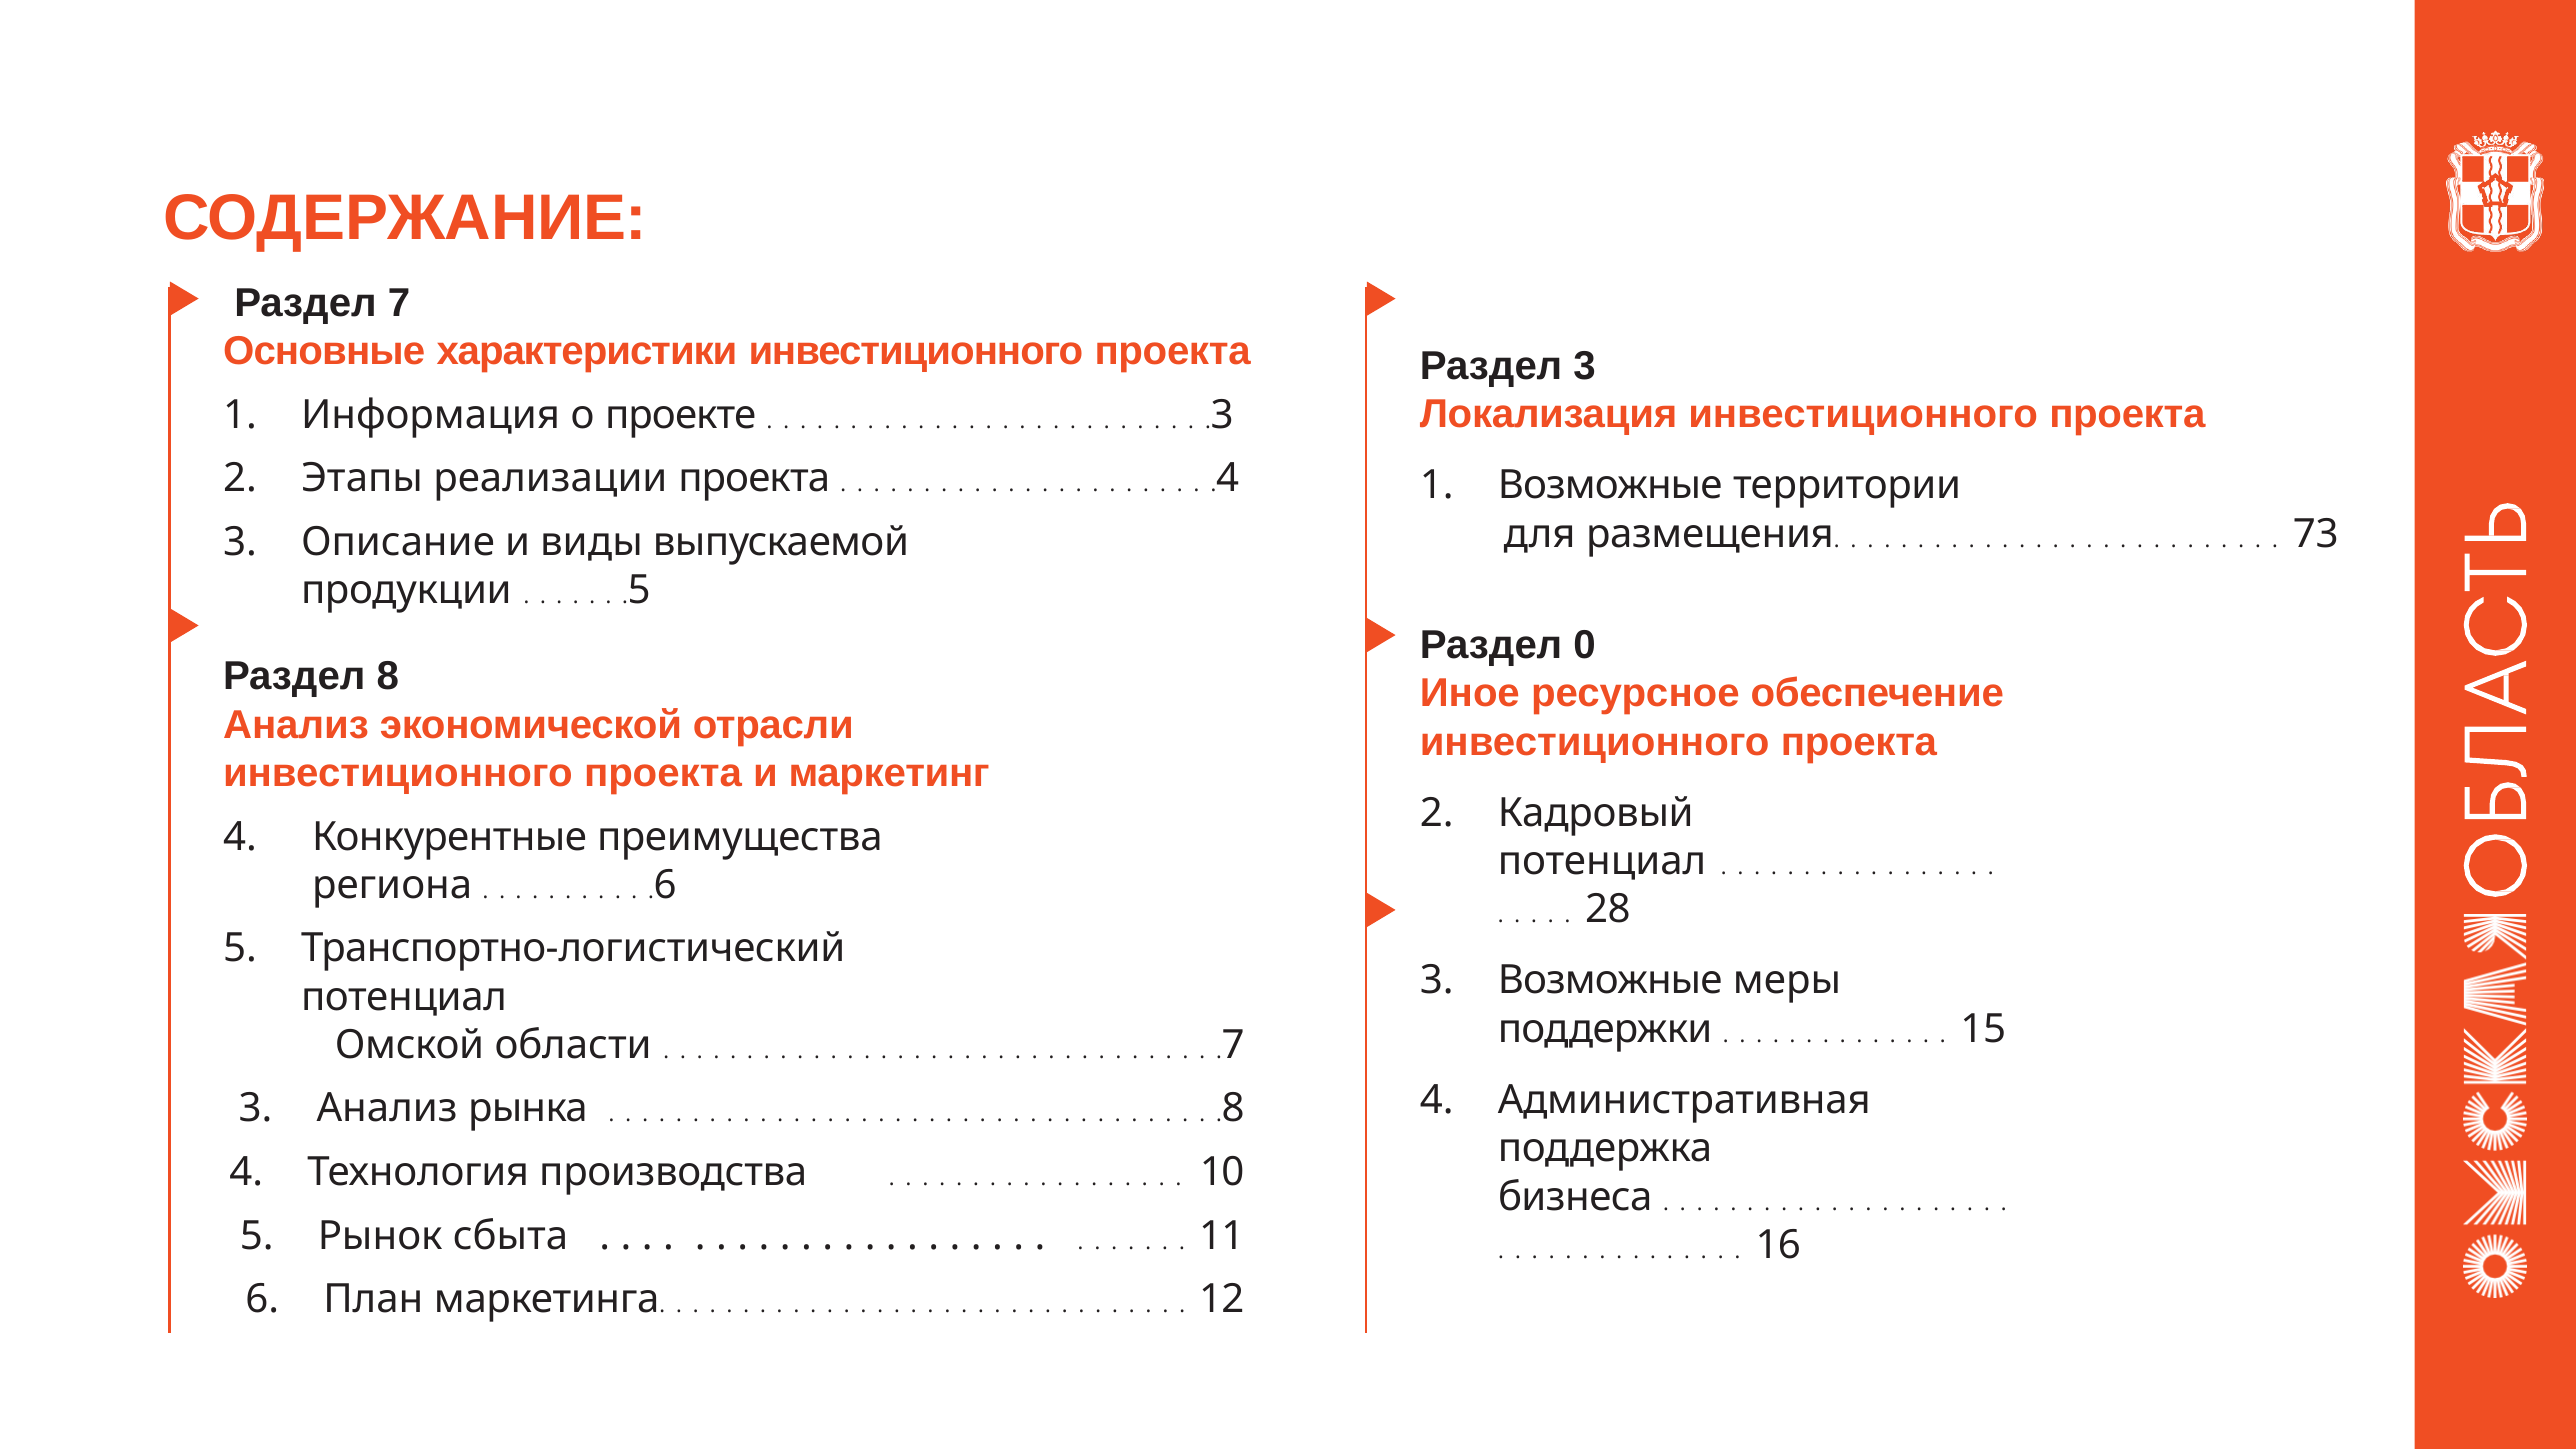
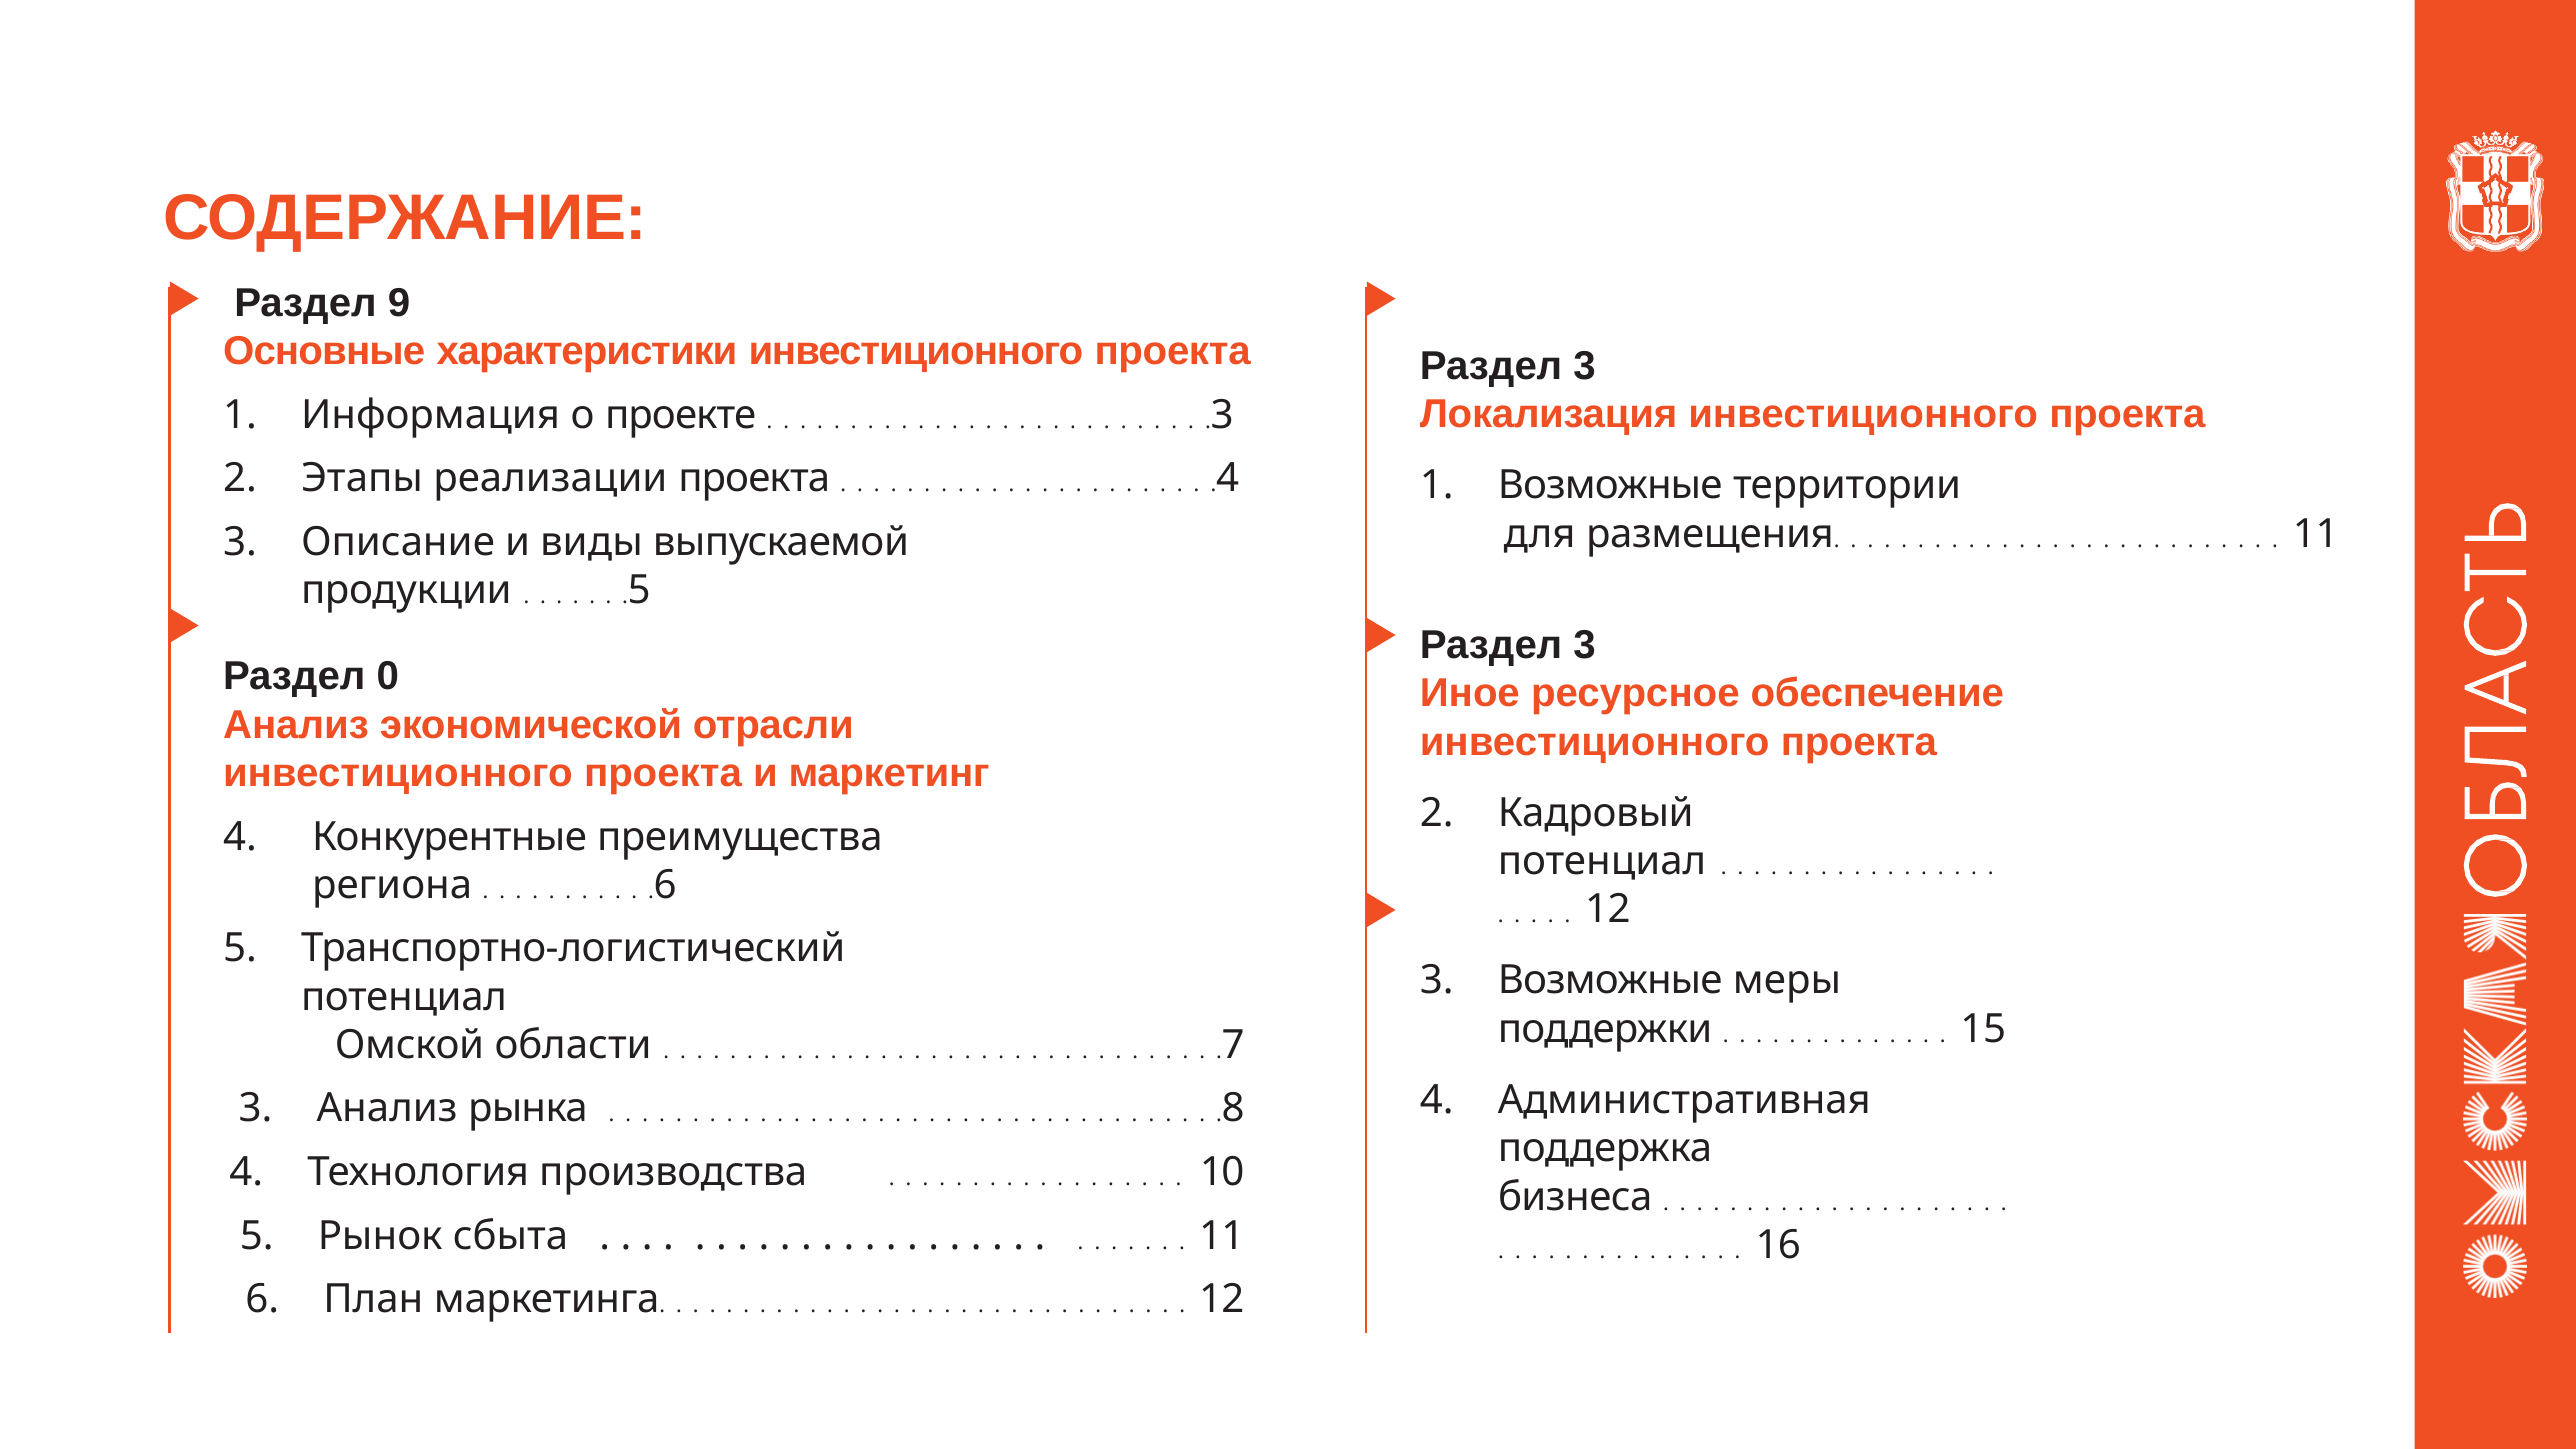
Раздел 7: 7 -> 9 (399, 303)
73: 73 -> 11 (2316, 534)
0: 0 -> 3 (1585, 645)
Раздел 8: 8 -> 0 (388, 677)
28: 28 -> 12 (1608, 910)
